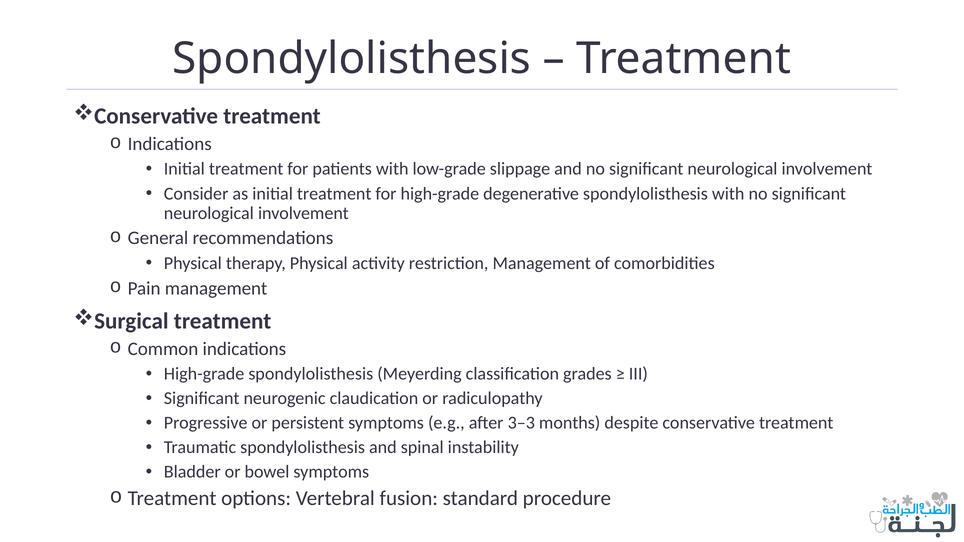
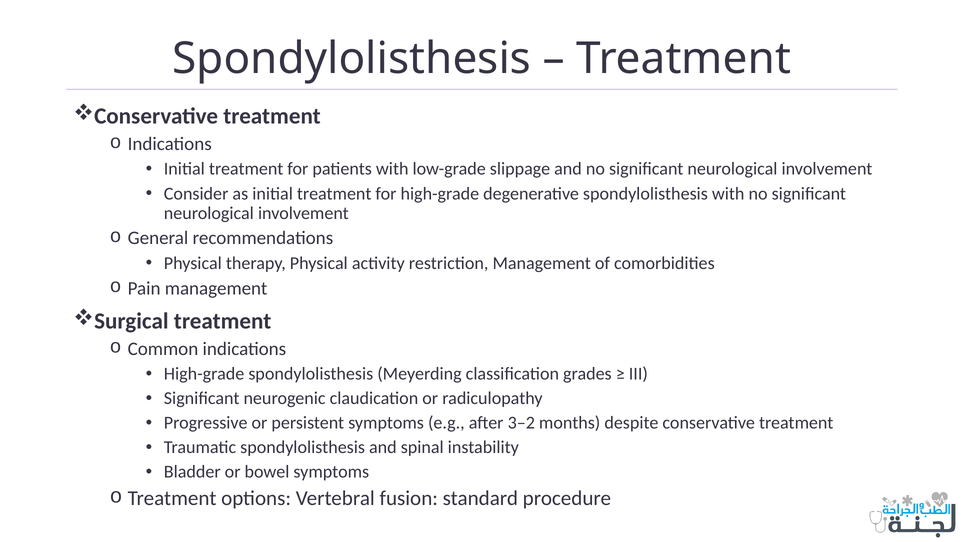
3–3: 3–3 -> 3–2 (521, 423)
